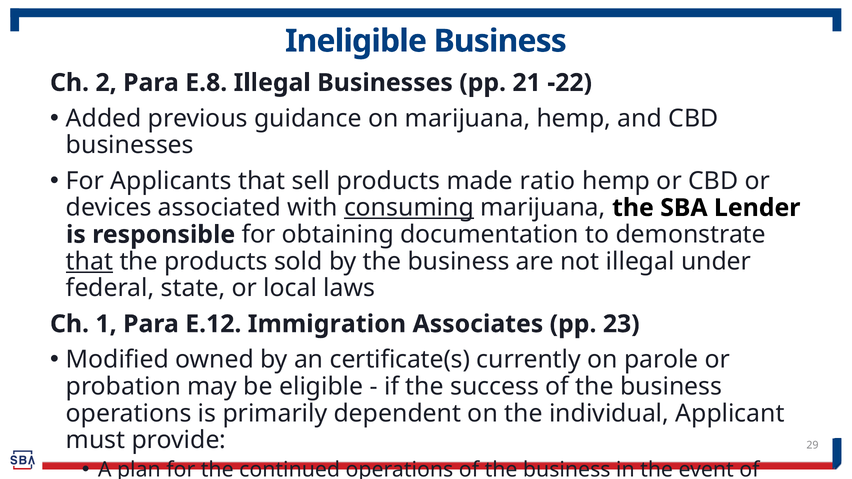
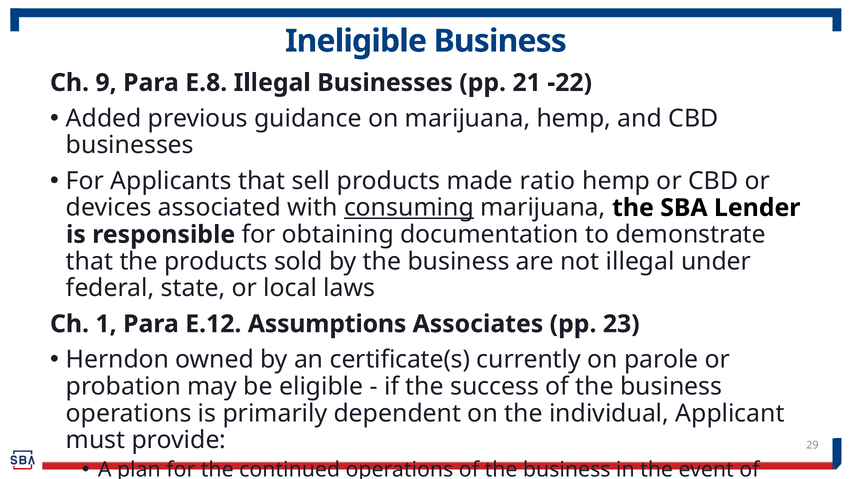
2: 2 -> 9 (106, 83)
that underline: present -> none (90, 262)
Immigration: Immigration -> Assumptions (327, 324)
Modified: Modified -> Herndon (117, 360)
